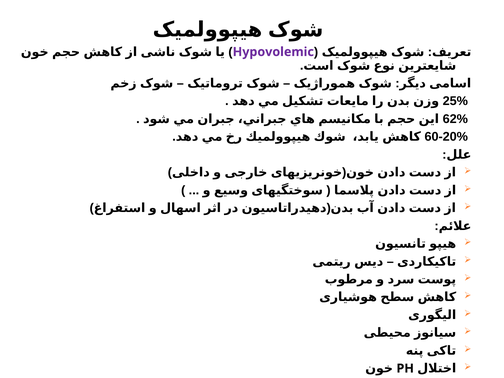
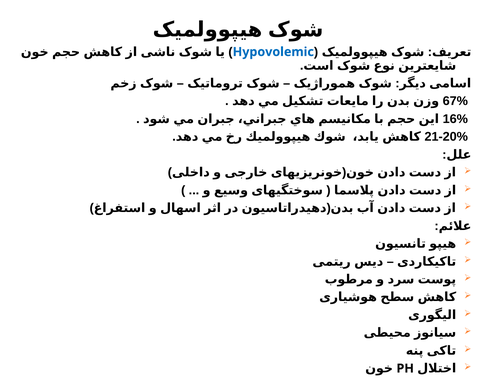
Hypovolemic colour: purple -> blue (273, 52)
25%: 25% -> 67% (455, 101)
62%: 62% -> 16% (455, 119)
60-20%: 60-20% -> 21-20% (446, 137)
